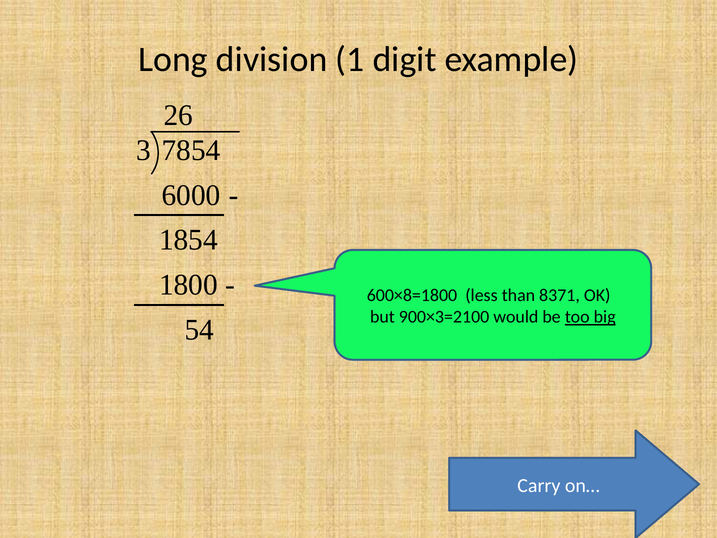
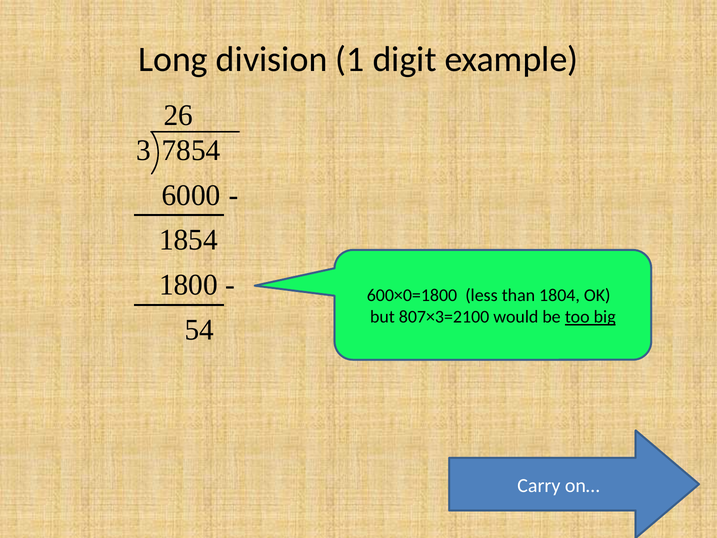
600×8=1800: 600×8=1800 -> 600×0=1800 (412, 295)
8371: 8371 -> 1804 (559, 295)
900×3=2100: 900×3=2100 -> 807×3=2100 (444, 317)
